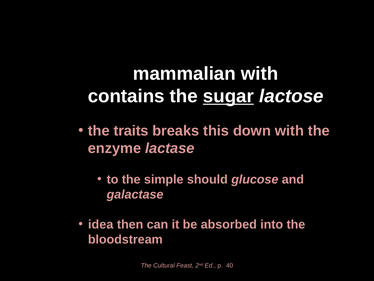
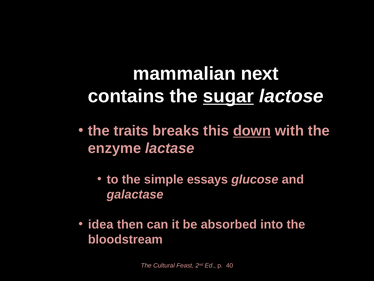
mammalian with: with -> next (260, 74)
down underline: none -> present (252, 131)
should: should -> essays (207, 179)
